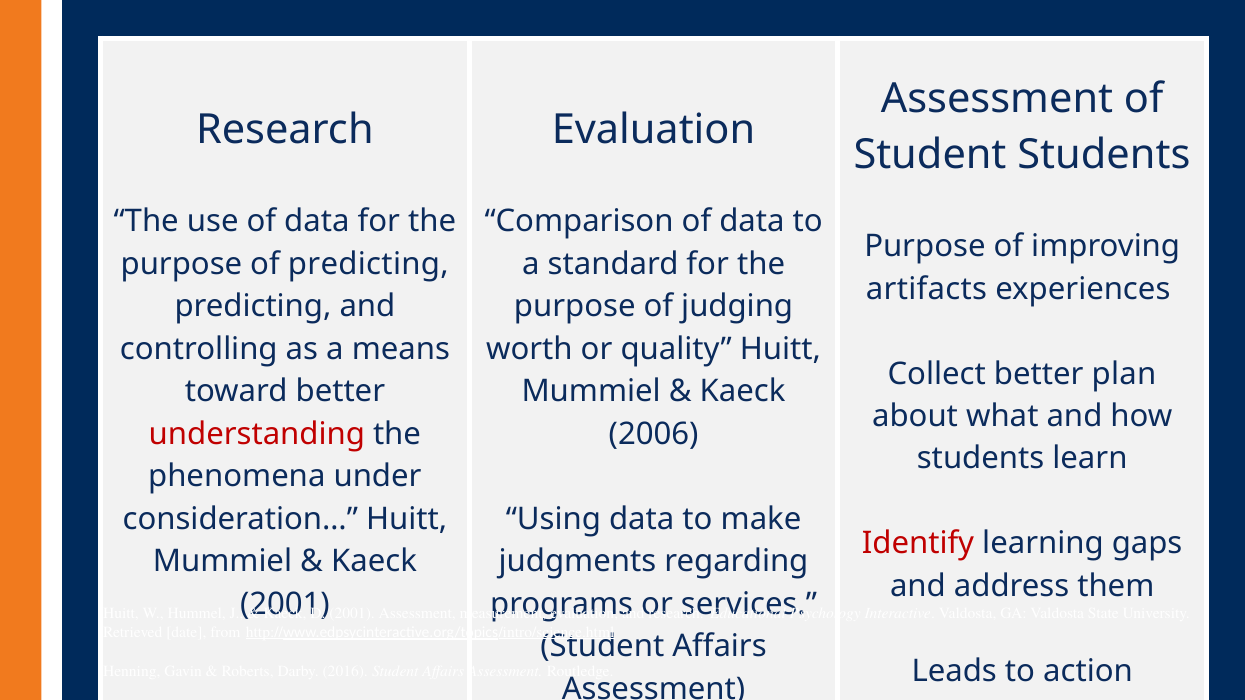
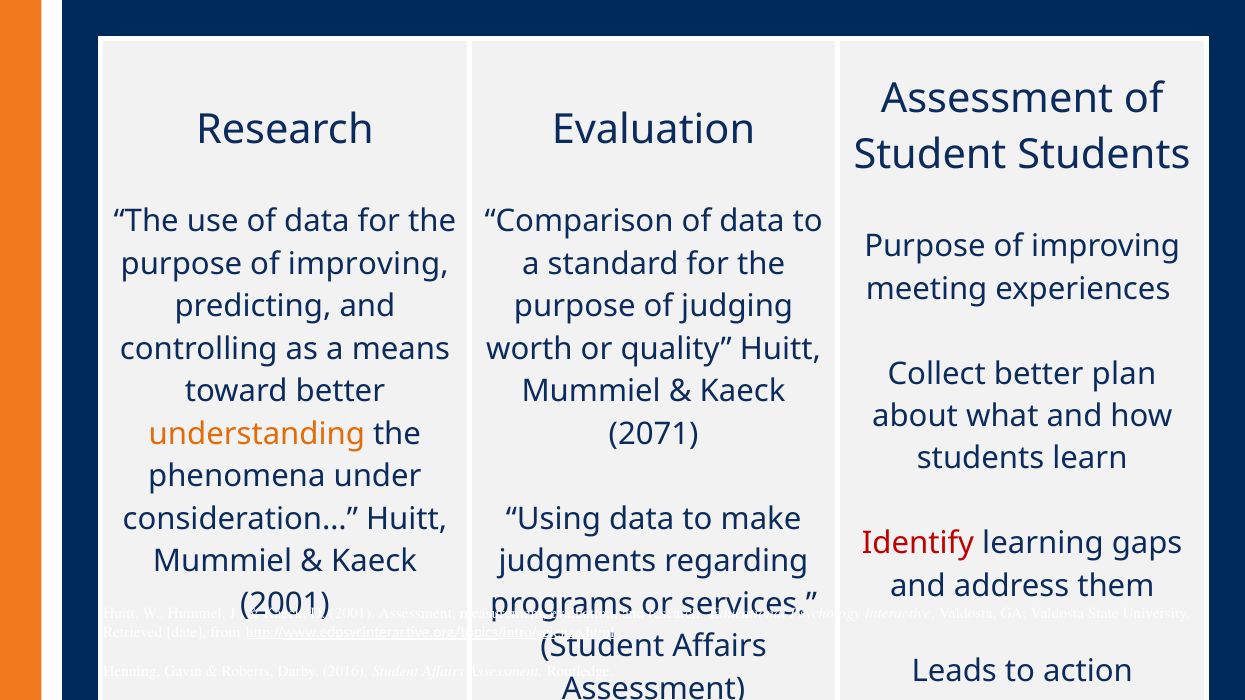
predicting: predicting -> improving (368, 264)
artifacts: artifacts -> meeting (927, 289)
understanding colour: red -> orange (257, 434)
2006: 2006 -> 2071 (654, 434)
